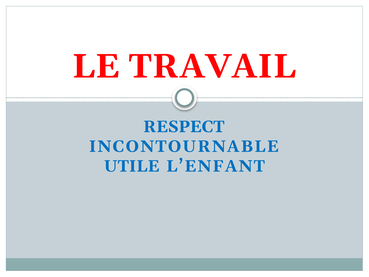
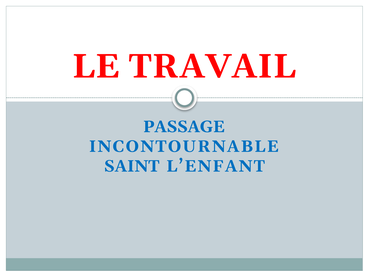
RESPECT: RESPECT -> PASSAGE (184, 127)
UTILE: UTILE -> SAINT (132, 166)
